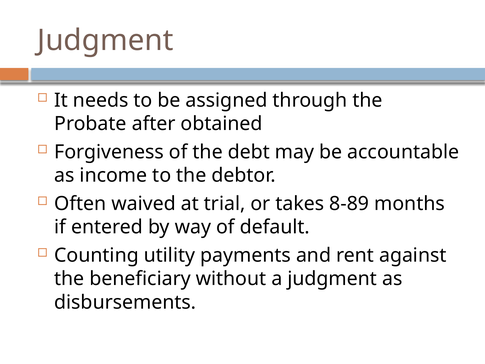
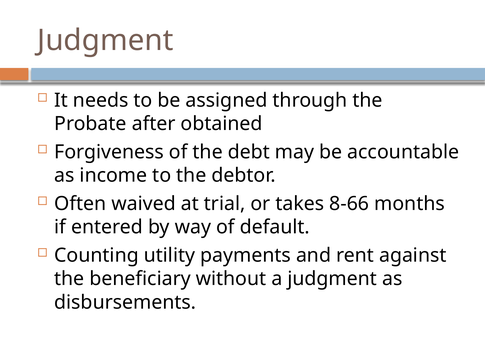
8-89: 8-89 -> 8-66 (349, 204)
